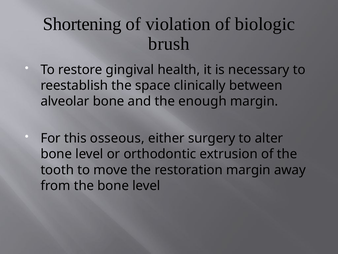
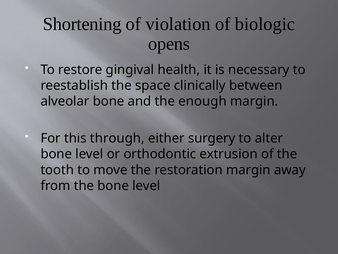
brush: brush -> opens (169, 44)
osseous: osseous -> through (117, 138)
